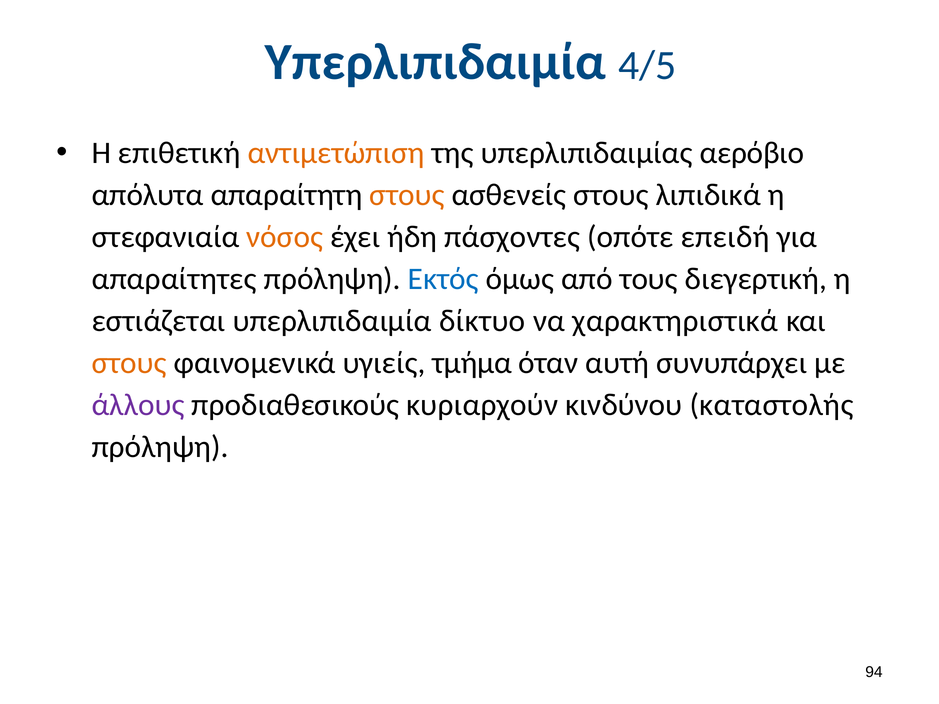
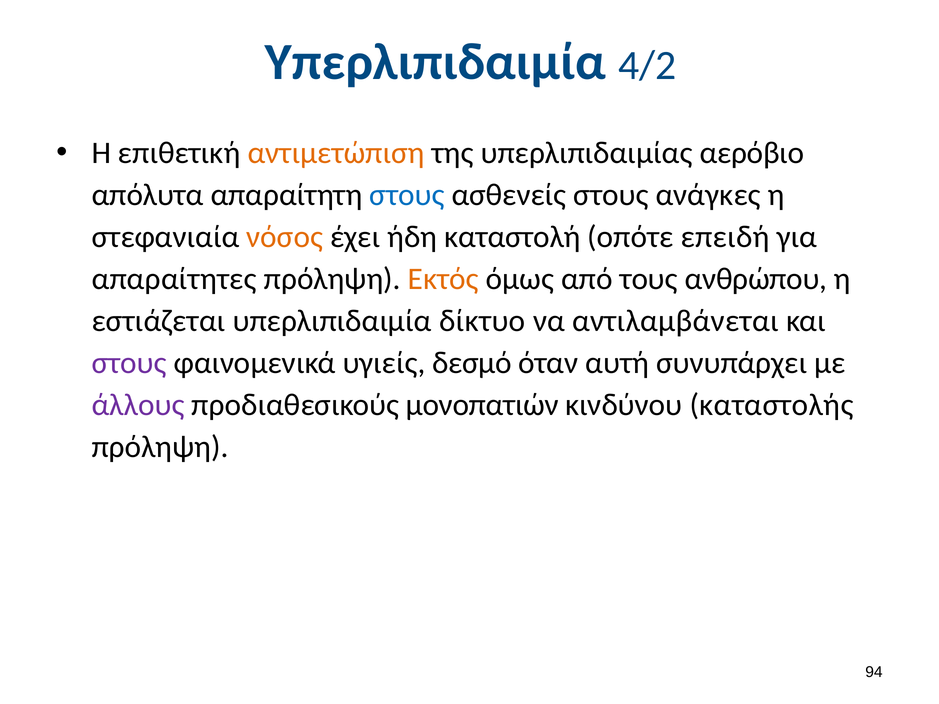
4/5: 4/5 -> 4/2 (647, 66)
στους colour: orange -> blue (407, 195)
λιπιδικά: λιπιδικά -> ανάγκες (708, 195)
πάσχοντες: πάσχοντες -> καταστολή (512, 237)
Εκτός colour: blue -> orange (443, 279)
διεγερτική: διεγερτική -> ανθρώπου (756, 279)
χαρακτηριστικά: χαρακτηριστικά -> αντιλαμβάνεται (675, 321)
στους colour: orange -> purple (129, 363)
τμήμα: τμήμα -> δεσμό (472, 363)
κυριαρχούν: κυριαρχούν -> μονοπατιών (482, 405)
